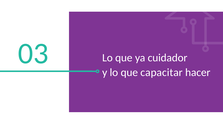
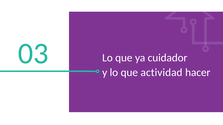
capacitar: capacitar -> actividad (162, 73)
